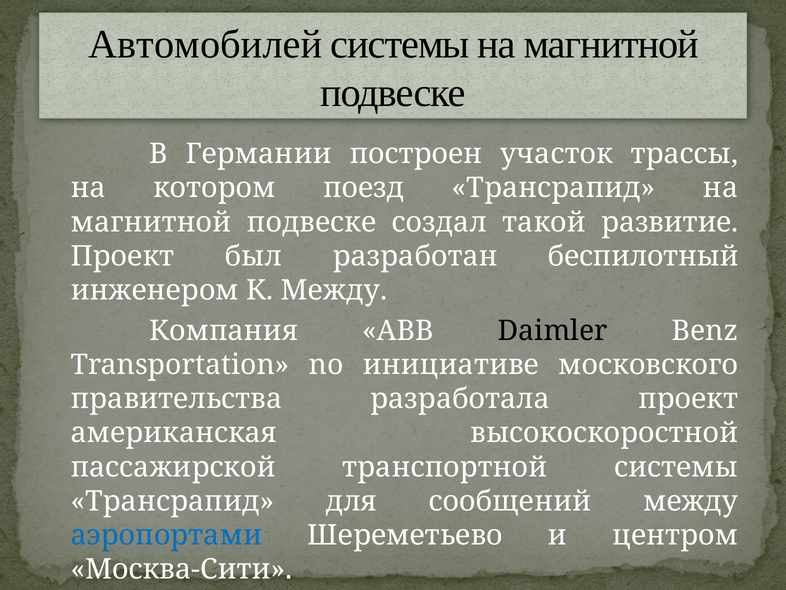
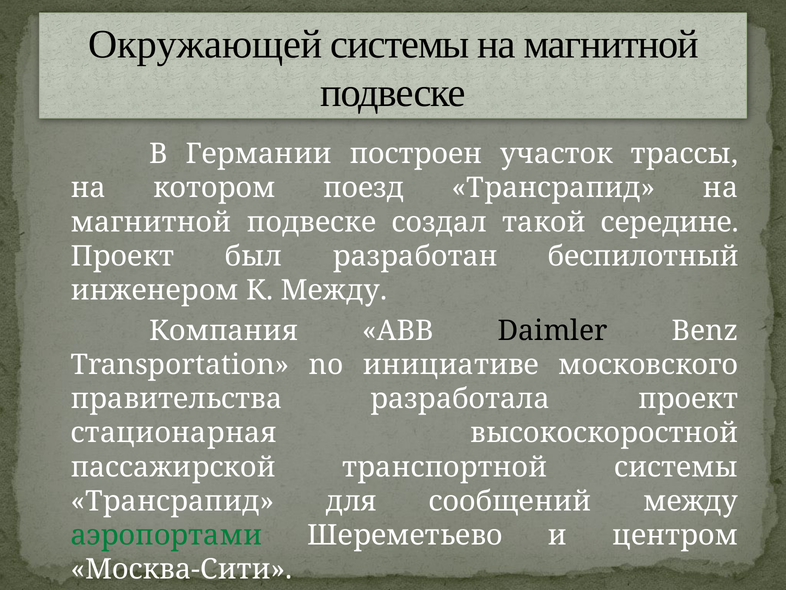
Автомобилей: Автомобилей -> Окружающей (205, 44)
развитие: развитие -> середине (670, 222)
американская: американская -> стационарная (174, 433)
аэропортами colour: blue -> green (166, 535)
